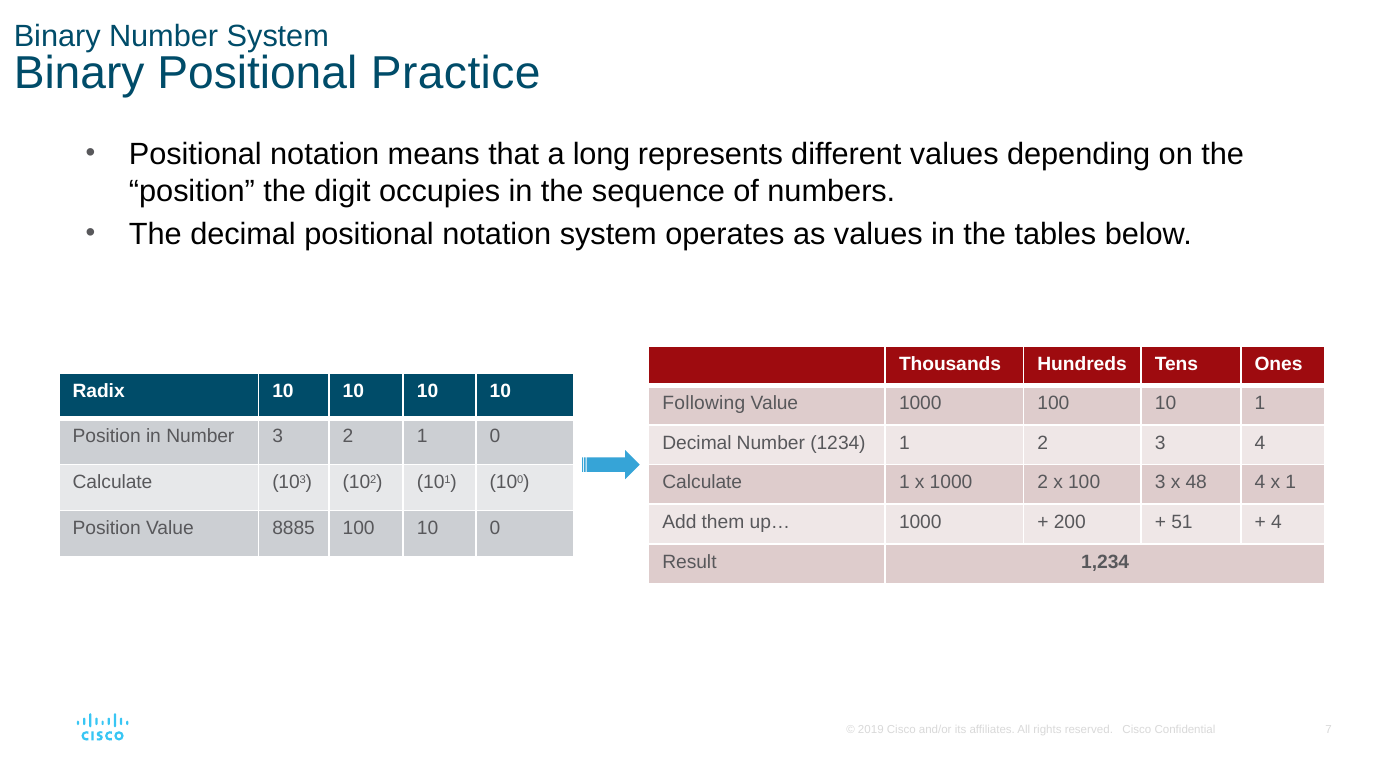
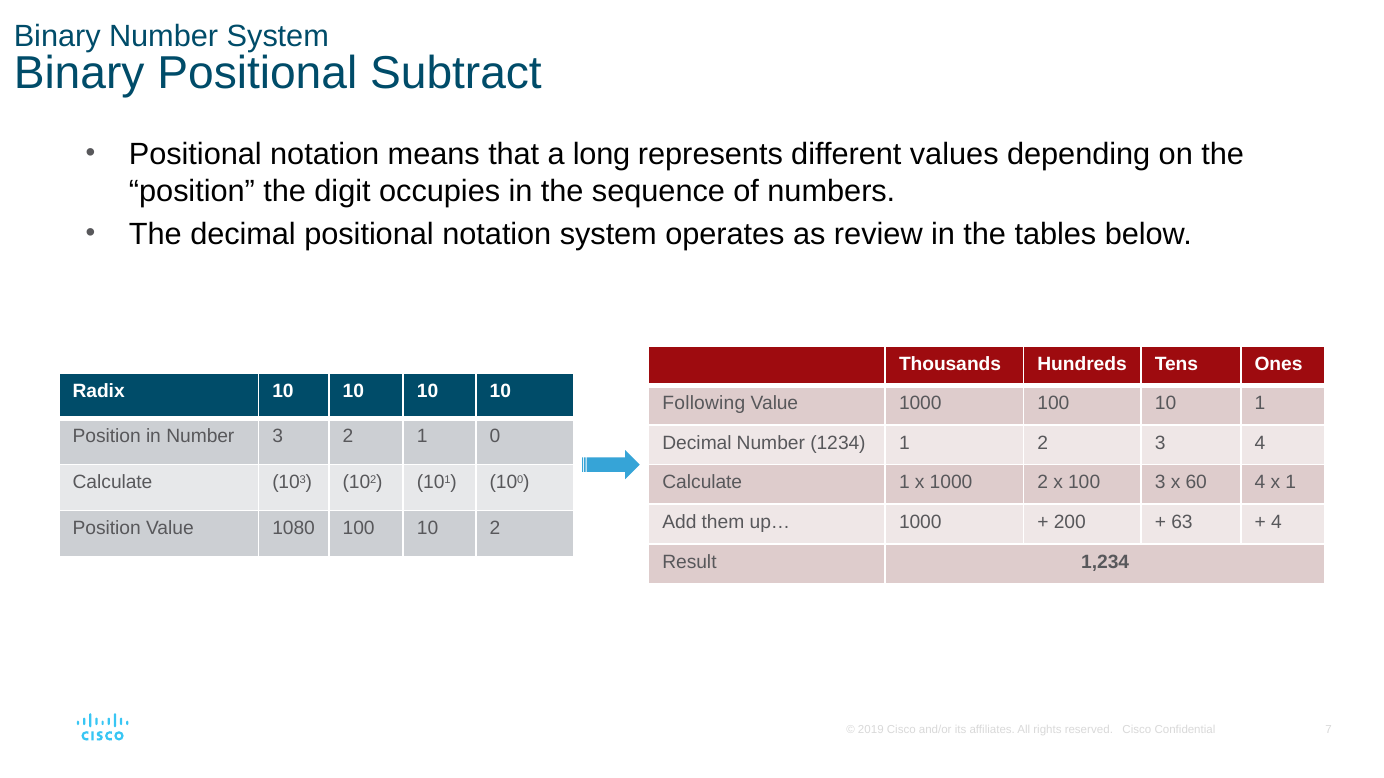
Practice: Practice -> Subtract (456, 73)
as values: values -> review (878, 235)
48: 48 -> 60 (1196, 483)
51: 51 -> 63 (1182, 522)
8885: 8885 -> 1080 (294, 529)
10 0: 0 -> 2 (495, 529)
